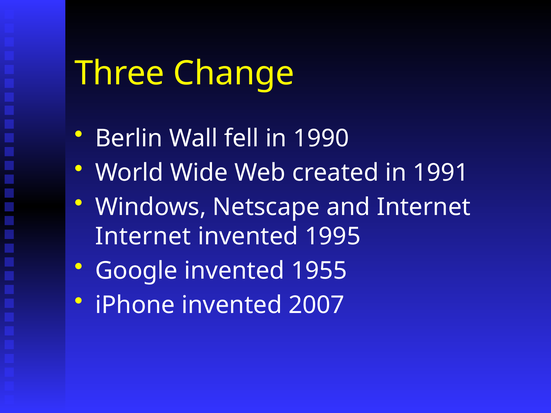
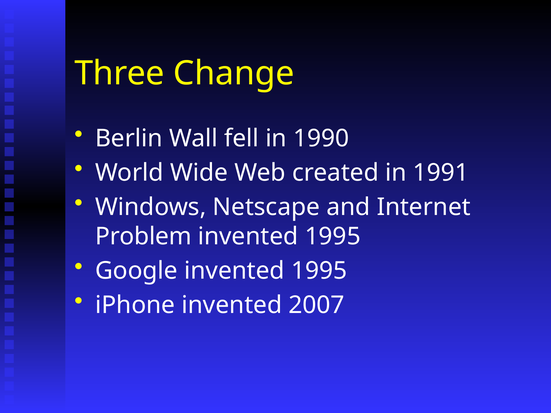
Internet: Internet -> Problem (143, 237)
Google invented 1955: 1955 -> 1995 (319, 271)
